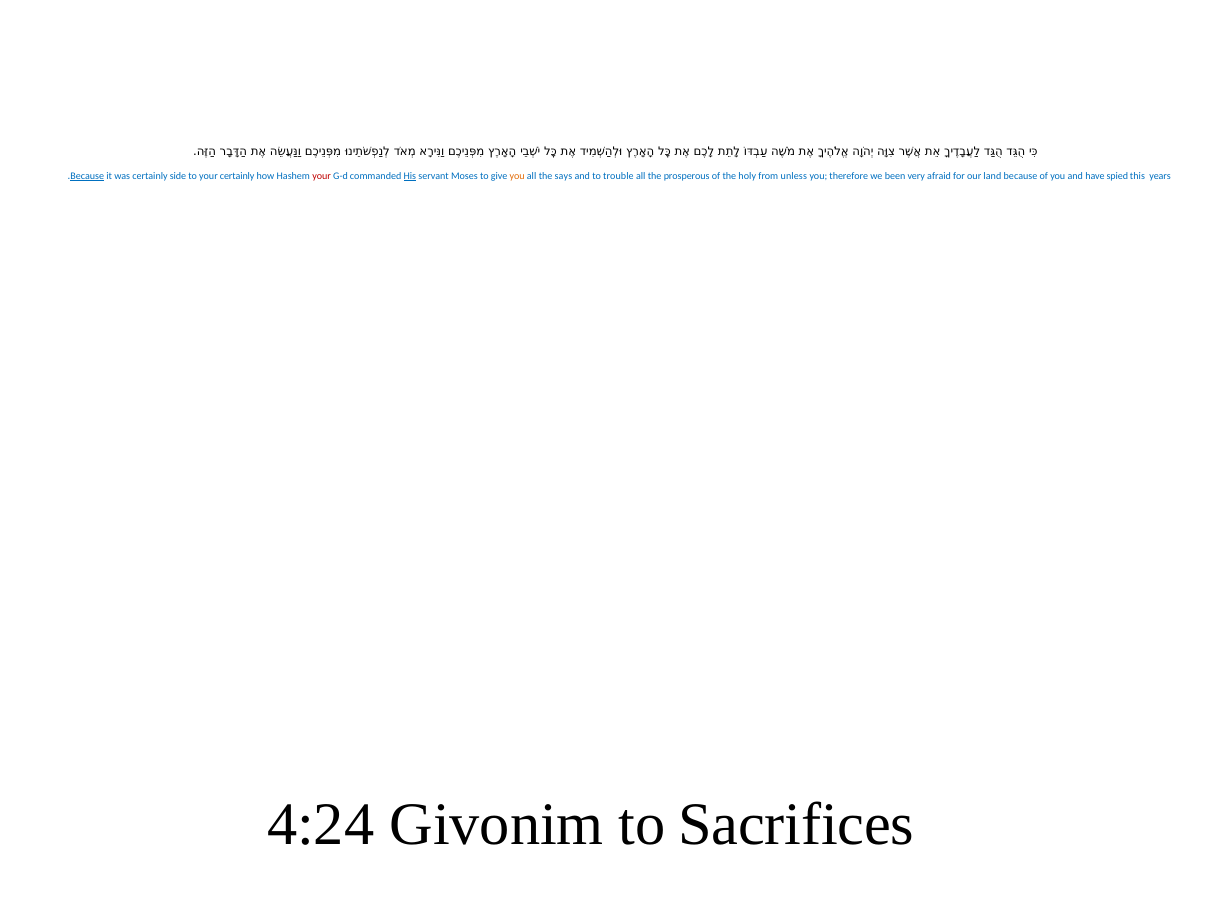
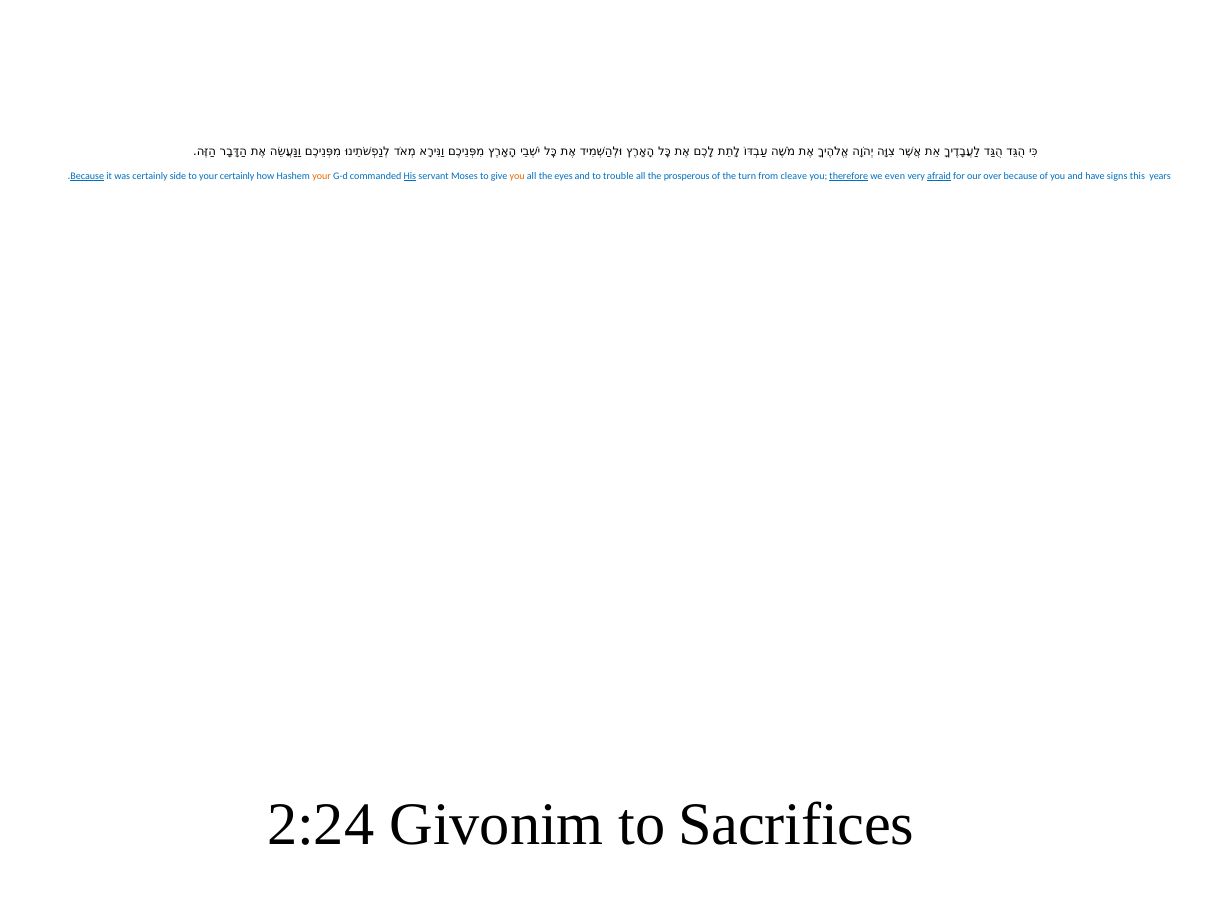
your colour: red -> orange (322, 176)
says: says -> eyes (564, 176)
holy: holy -> turn (747, 176)
unless: unless -> cleave (794, 176)
therefore underline: none -> present (849, 176)
been: been -> even (895, 176)
afraid underline: none -> present (939, 176)
land: land -> over (992, 176)
spied: spied -> signs (1117, 176)
4:24: 4:24 -> 2:24 (321, 824)
